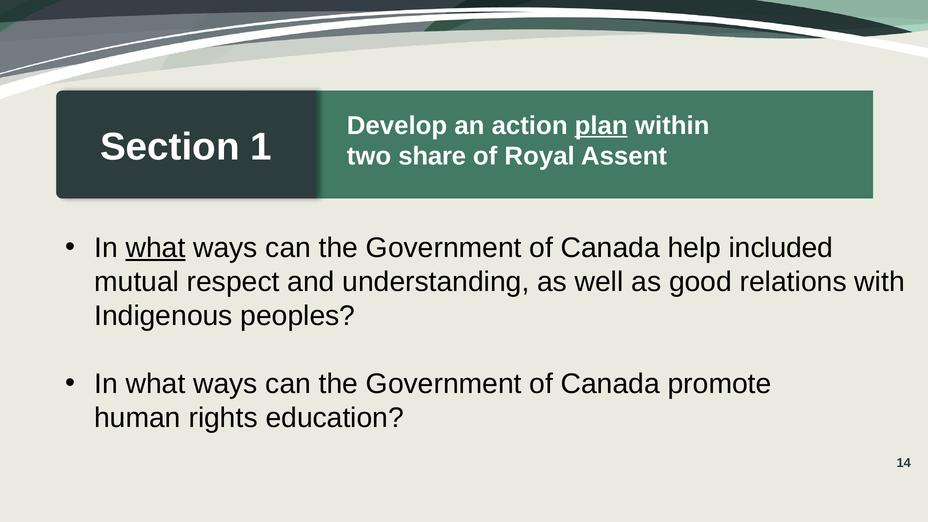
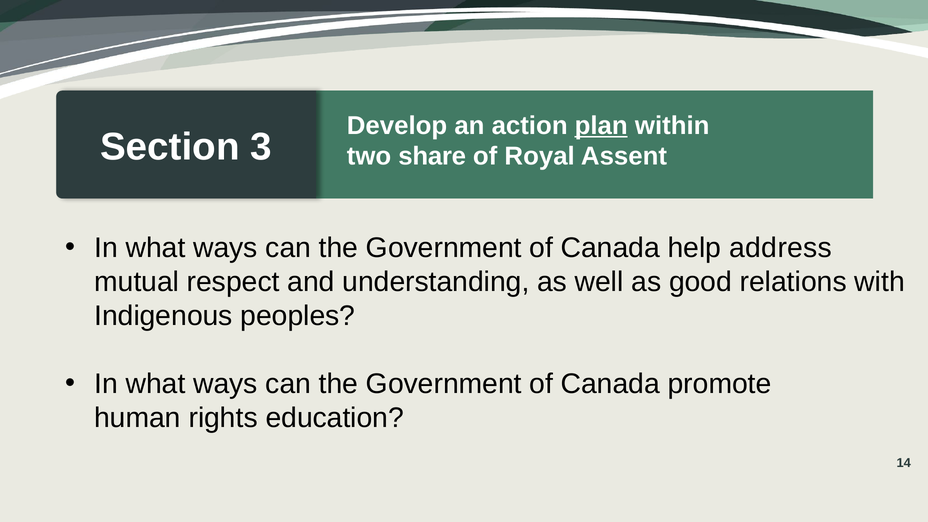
1: 1 -> 3 (261, 147)
what underline: present -> none (156, 248)
included: included -> address (781, 248)
